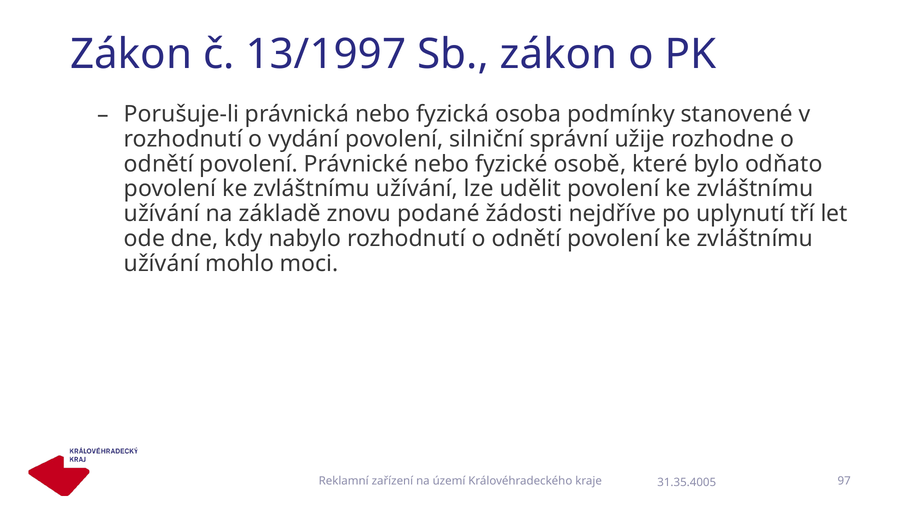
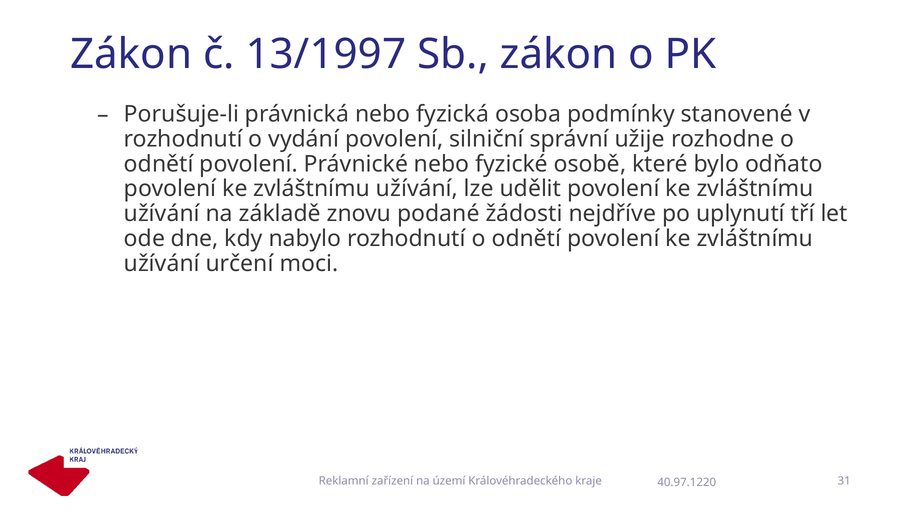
mohlo: mohlo -> určení (240, 263)
97: 97 -> 31 (844, 481)
31.35.4005: 31.35.4005 -> 40.97.1220 (687, 483)
